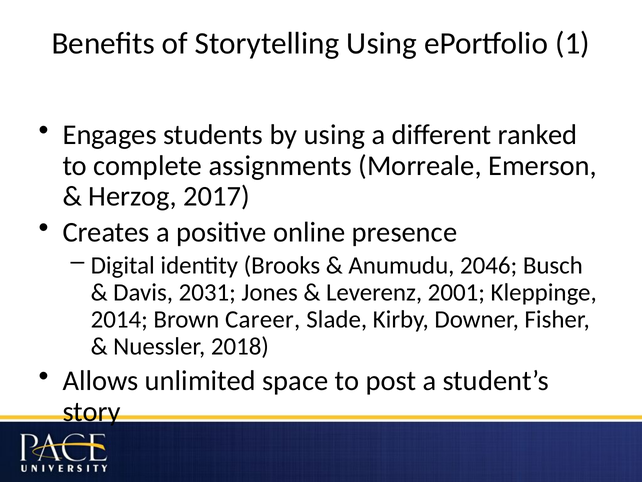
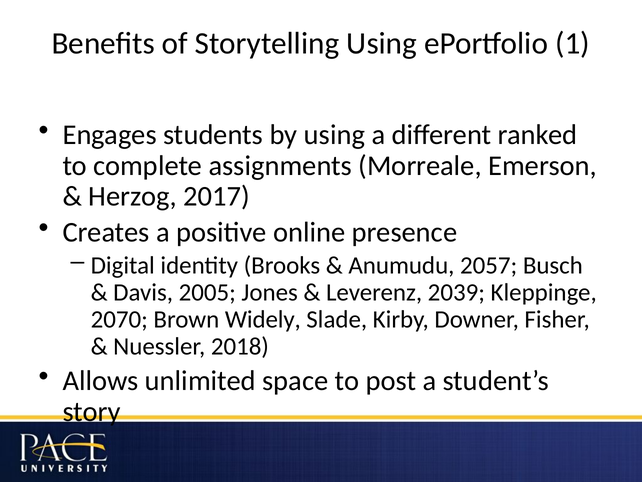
2046: 2046 -> 2057 (489, 265)
2031: 2031 -> 2005 (207, 292)
2001: 2001 -> 2039 (456, 292)
2014: 2014 -> 2070 (119, 319)
Career: Career -> Widely (263, 319)
